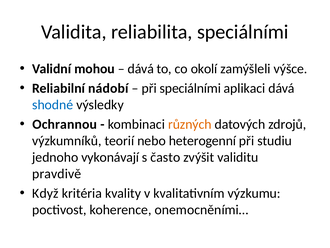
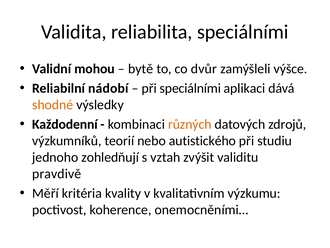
dává: dává -> bytě (141, 69)
okolí: okolí -> dvůr (204, 69)
shodné colour: blue -> orange (53, 105)
Ochrannou: Ochrannou -> Každodenní (65, 124)
heterogenní: heterogenní -> autistického (202, 140)
vykonávají: vykonávají -> zohledňují (110, 157)
často: často -> vztah (165, 157)
Když: Když -> Měří (45, 193)
